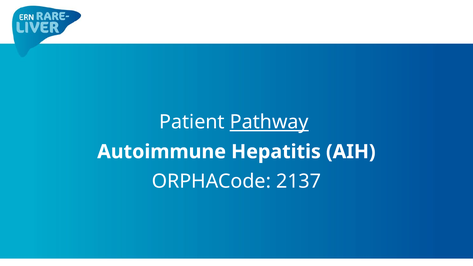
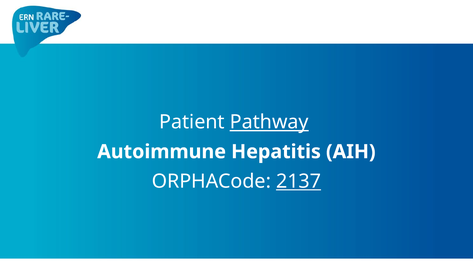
2137 underline: none -> present (299, 181)
